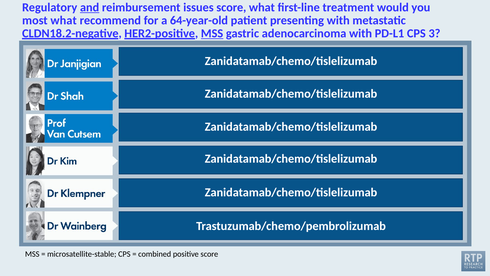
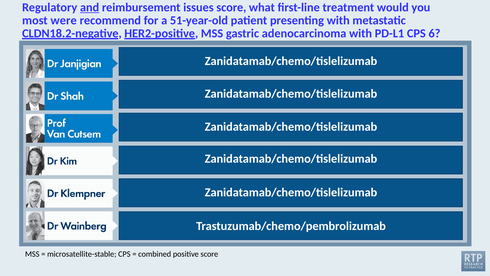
most what: what -> were (64, 20)
64-year-old: 64-year-old -> 51-year-old (199, 20)
MSS underline: present -> none (212, 33)
3: 3 -> 6 (434, 33)
